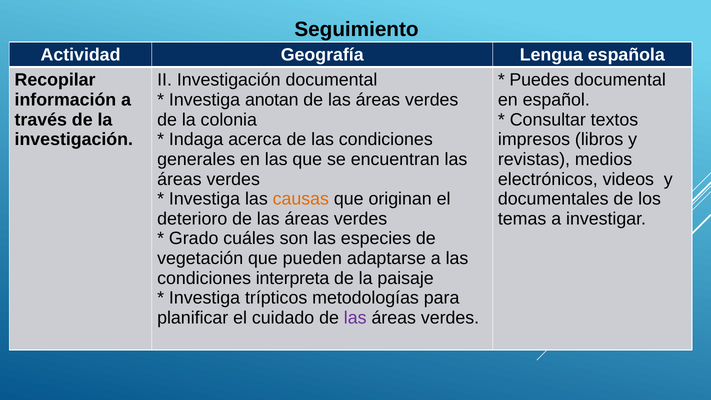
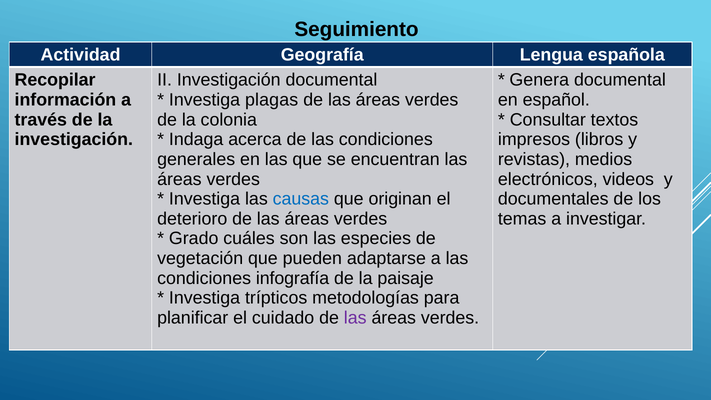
Puedes: Puedes -> Genera (539, 80)
anotan: anotan -> plagas (272, 100)
causas colour: orange -> blue (301, 199)
interpreta: interpreta -> infografía (293, 278)
